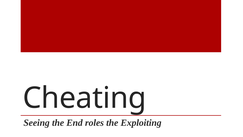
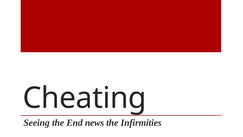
roles: roles -> news (94, 122)
Exploiting: Exploiting -> Infirmities (141, 122)
